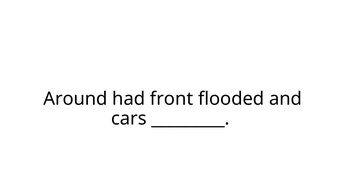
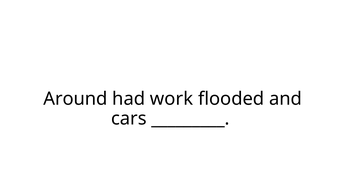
front: front -> work (172, 99)
